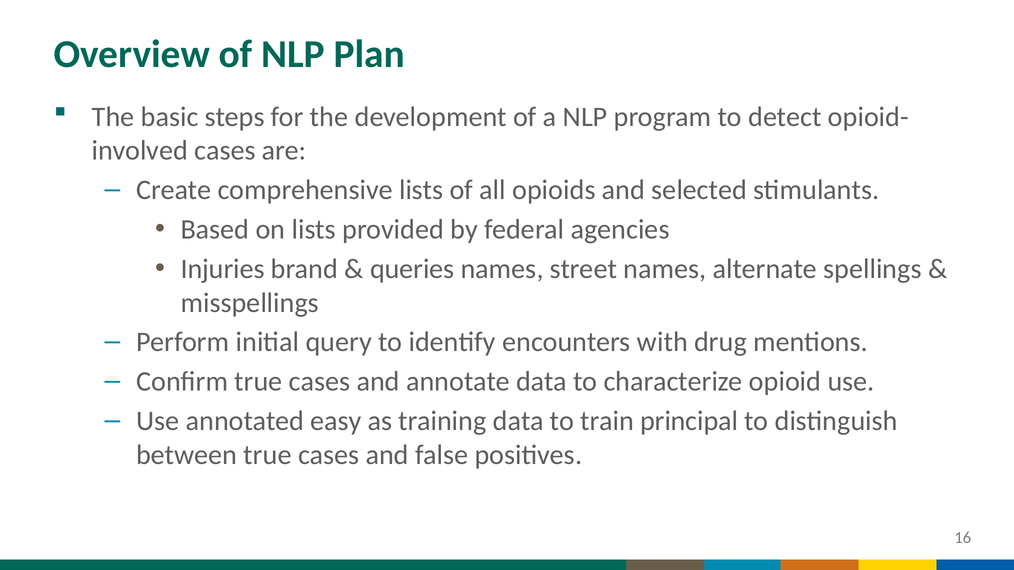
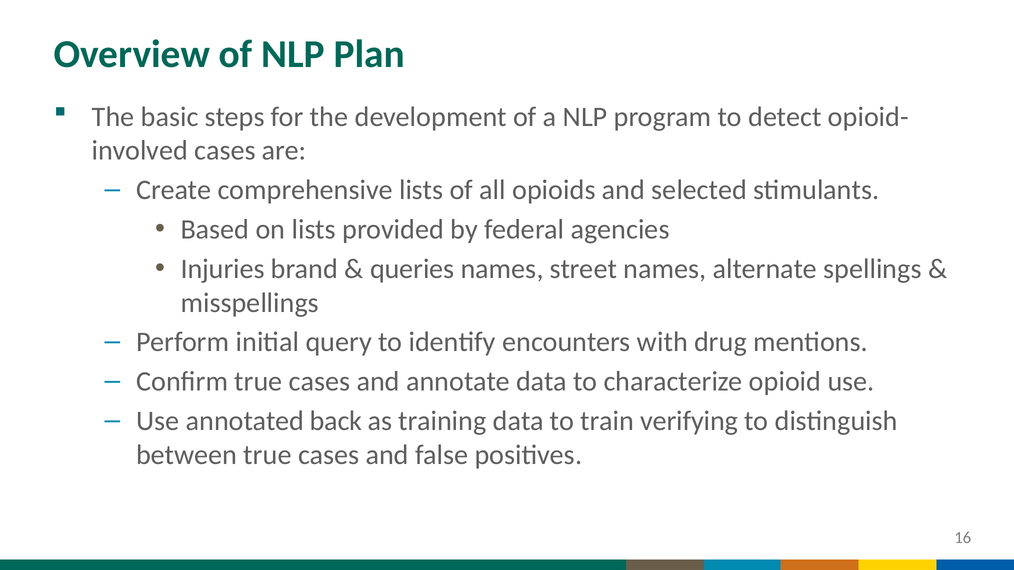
easy: easy -> back (336, 421)
principal: principal -> verifying (689, 421)
